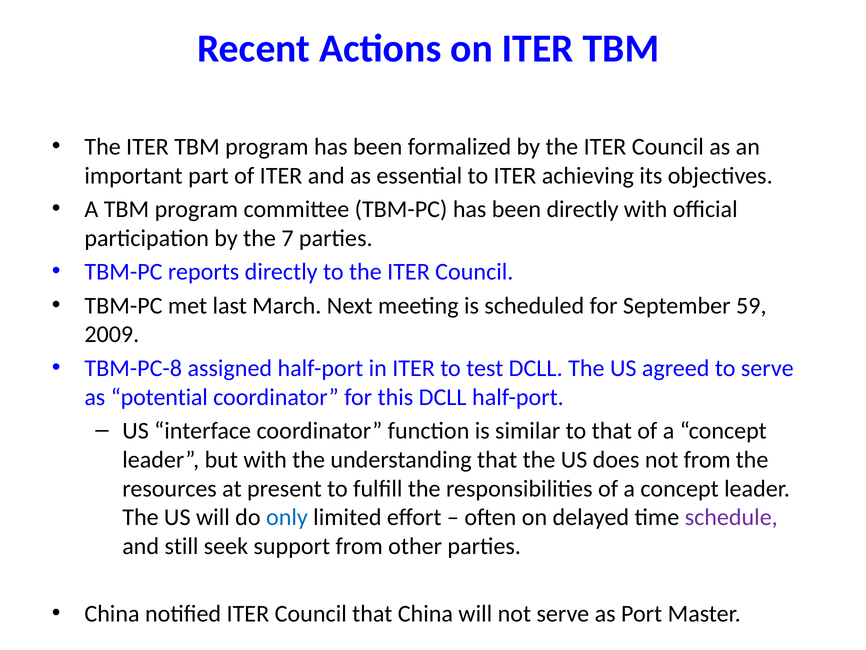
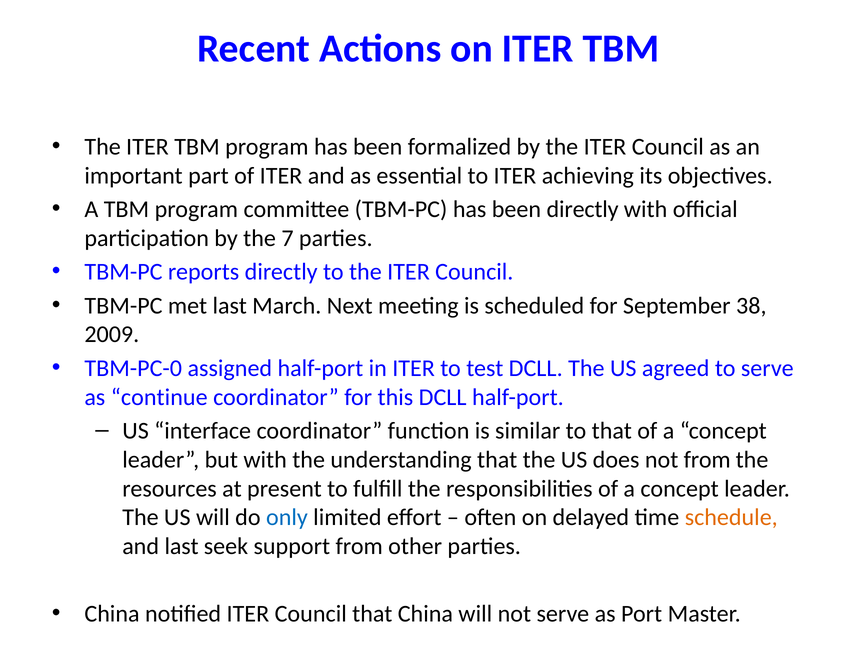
59: 59 -> 38 (751, 305)
TBM-PC-8: TBM-PC-8 -> TBM-PC-0 (133, 368)
potential: potential -> continue (159, 397)
schedule colour: purple -> orange (731, 517)
and still: still -> last (182, 546)
